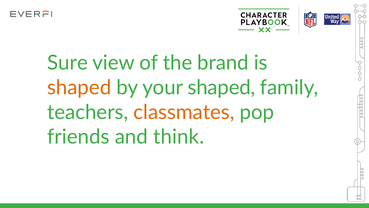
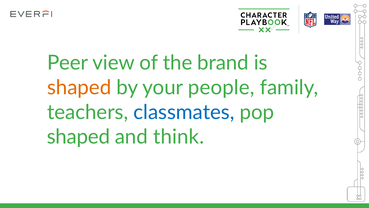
Sure: Sure -> Peer (68, 63)
your shaped: shaped -> people (221, 87)
classmates colour: orange -> blue (184, 112)
friends: friends -> shaped (78, 137)
